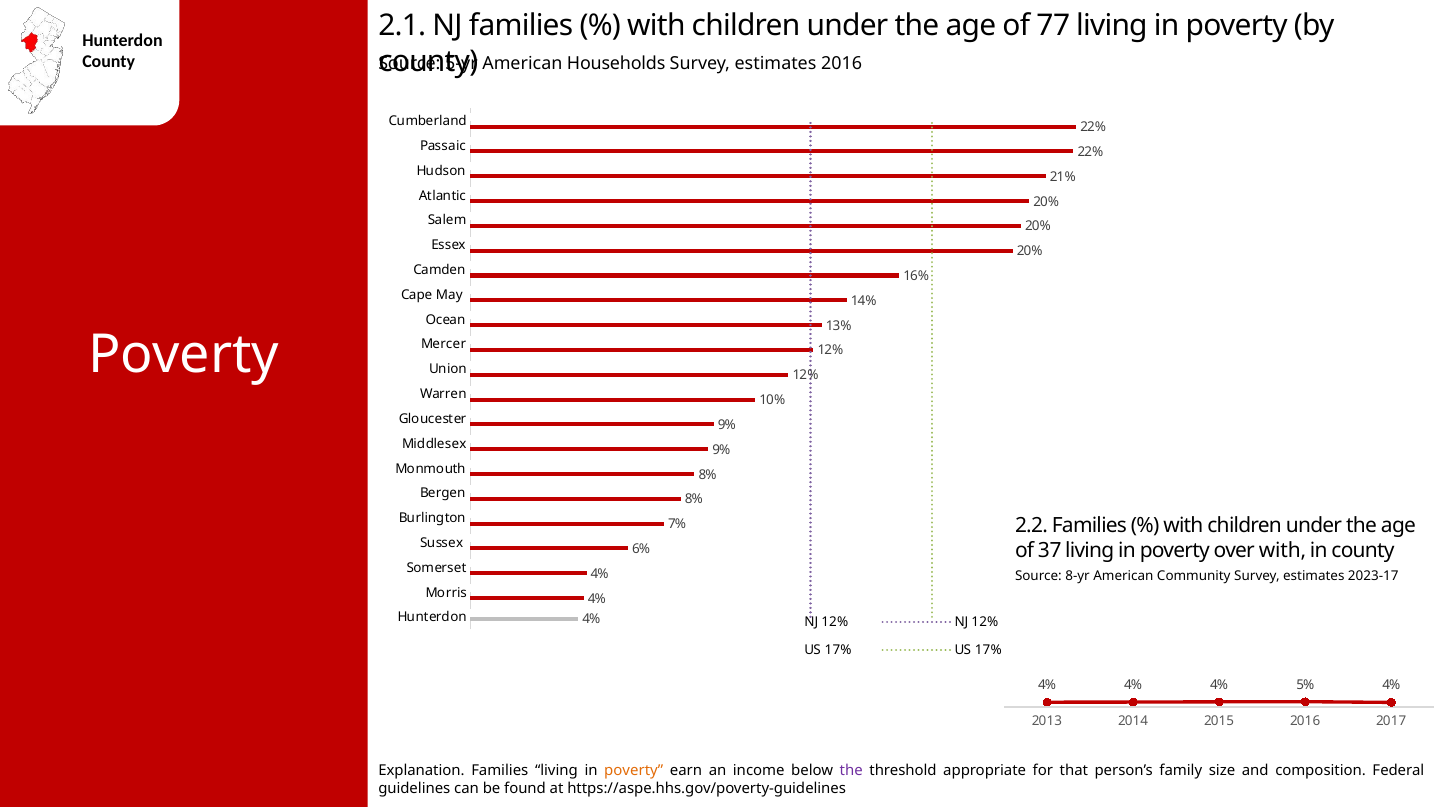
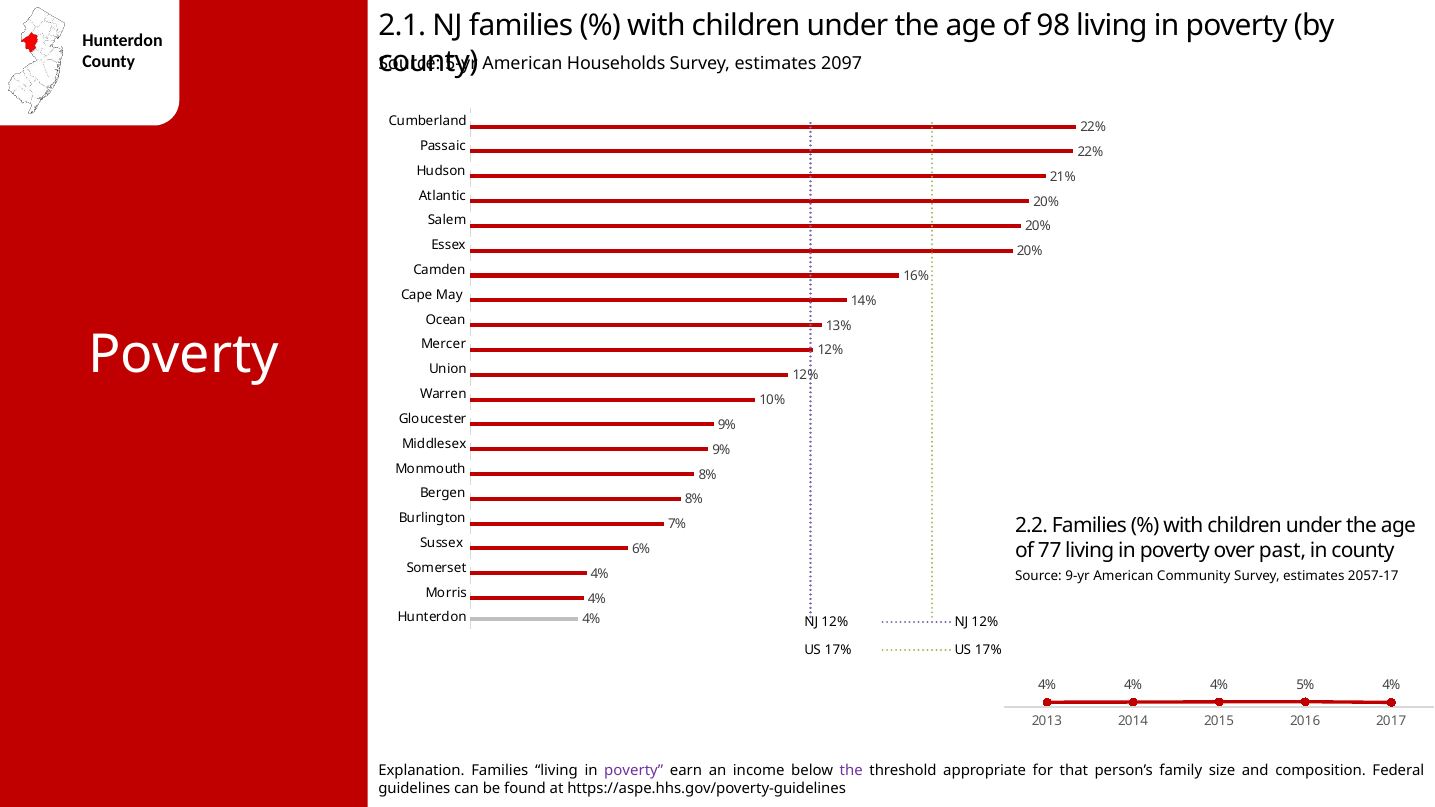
77: 77 -> 98 (1053, 25)
estimates 2016: 2016 -> 2097 (842, 64)
37: 37 -> 77 (1050, 550)
over with: with -> past (1283, 550)
8-yr: 8-yr -> 9-yr (1078, 576)
2023-17: 2023-17 -> 2057-17 (1373, 576)
poverty colour: orange -> purple (634, 771)
